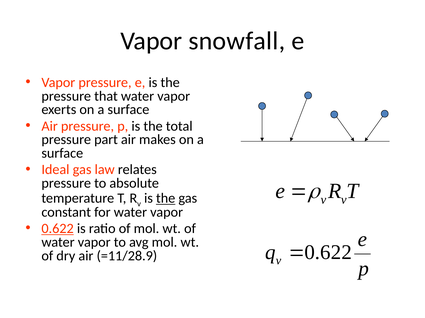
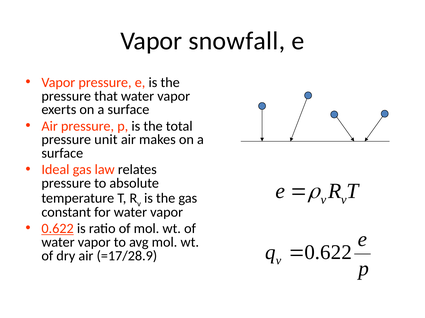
part: part -> unit (106, 140)
the underline: present -> none (166, 199)
=11/28.9: =11/28.9 -> =17/28.9 (127, 256)
